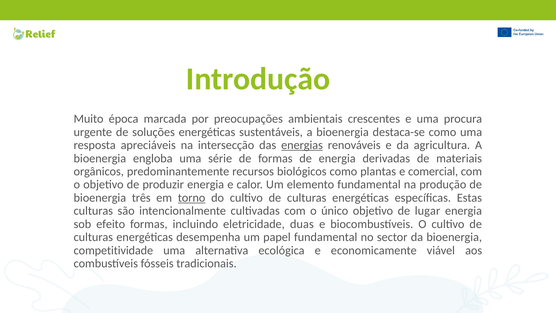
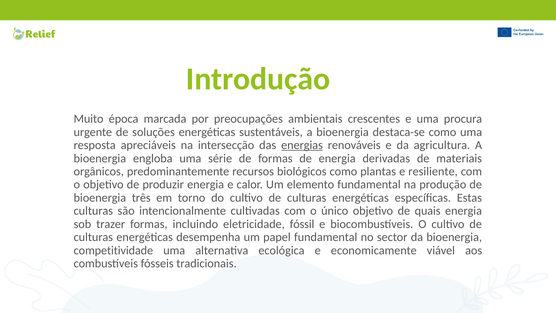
comercial: comercial -> resiliente (433, 171)
torno underline: present -> none (192, 198)
lugar: lugar -> quais (428, 211)
efeito: efeito -> trazer (111, 224)
duas: duas -> fóssil (302, 224)
